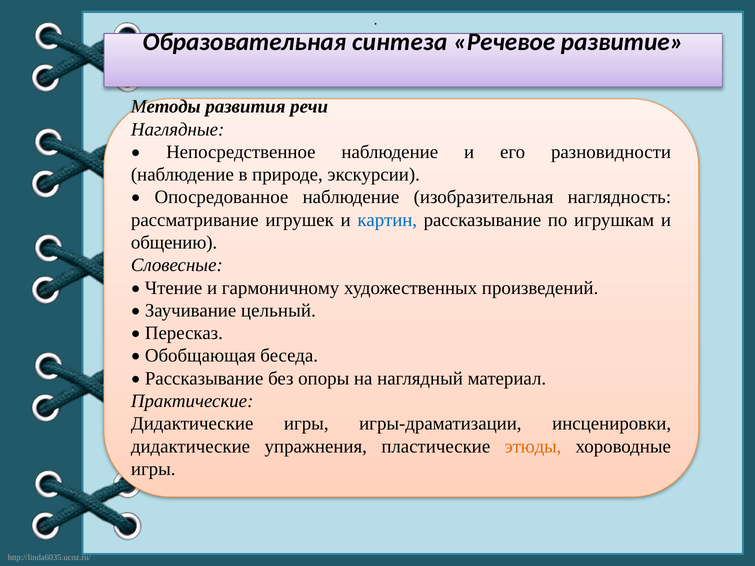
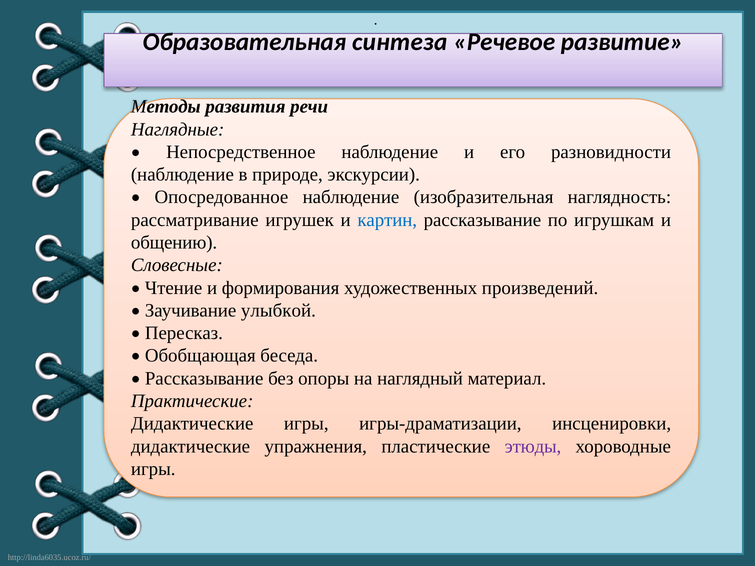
гармоничному: гармоничному -> формирования (281, 288)
цельный: цельный -> улыбкой (278, 311)
этюды colour: orange -> purple (533, 447)
